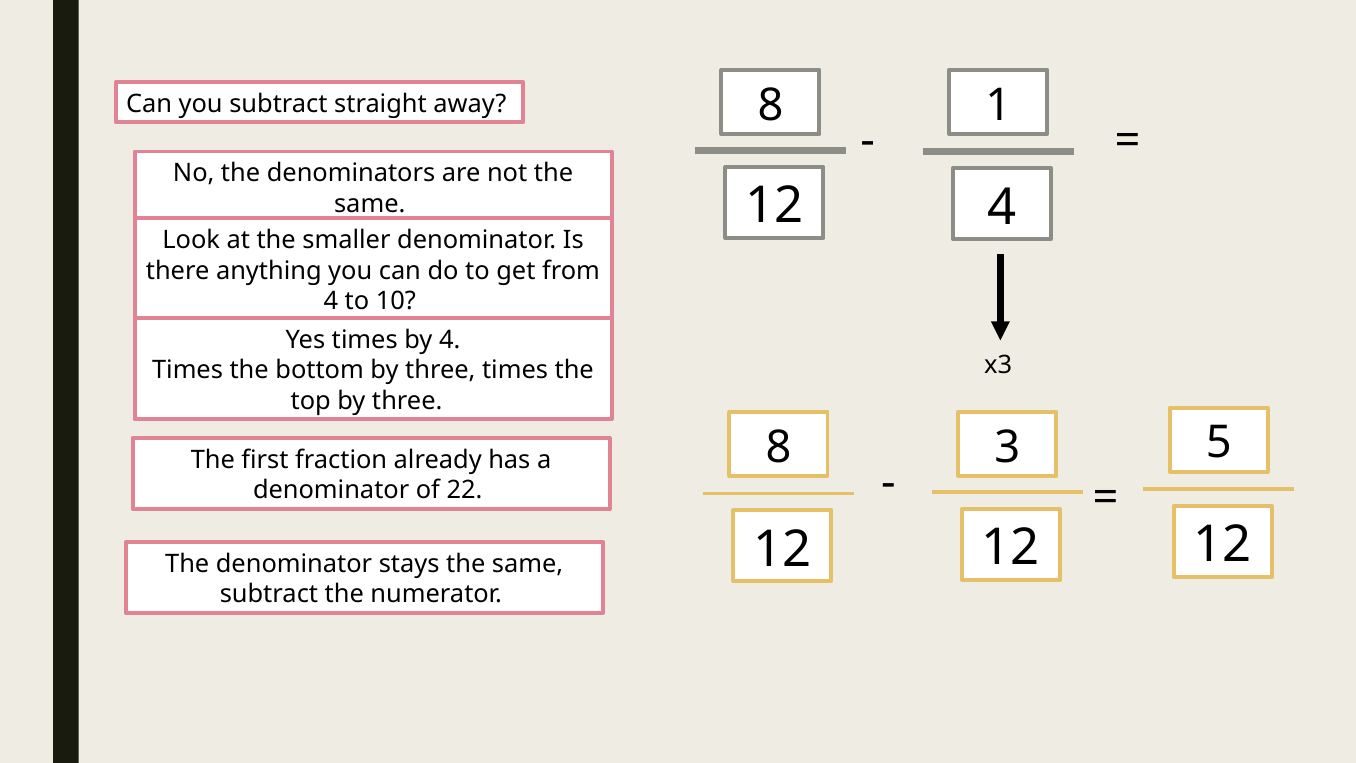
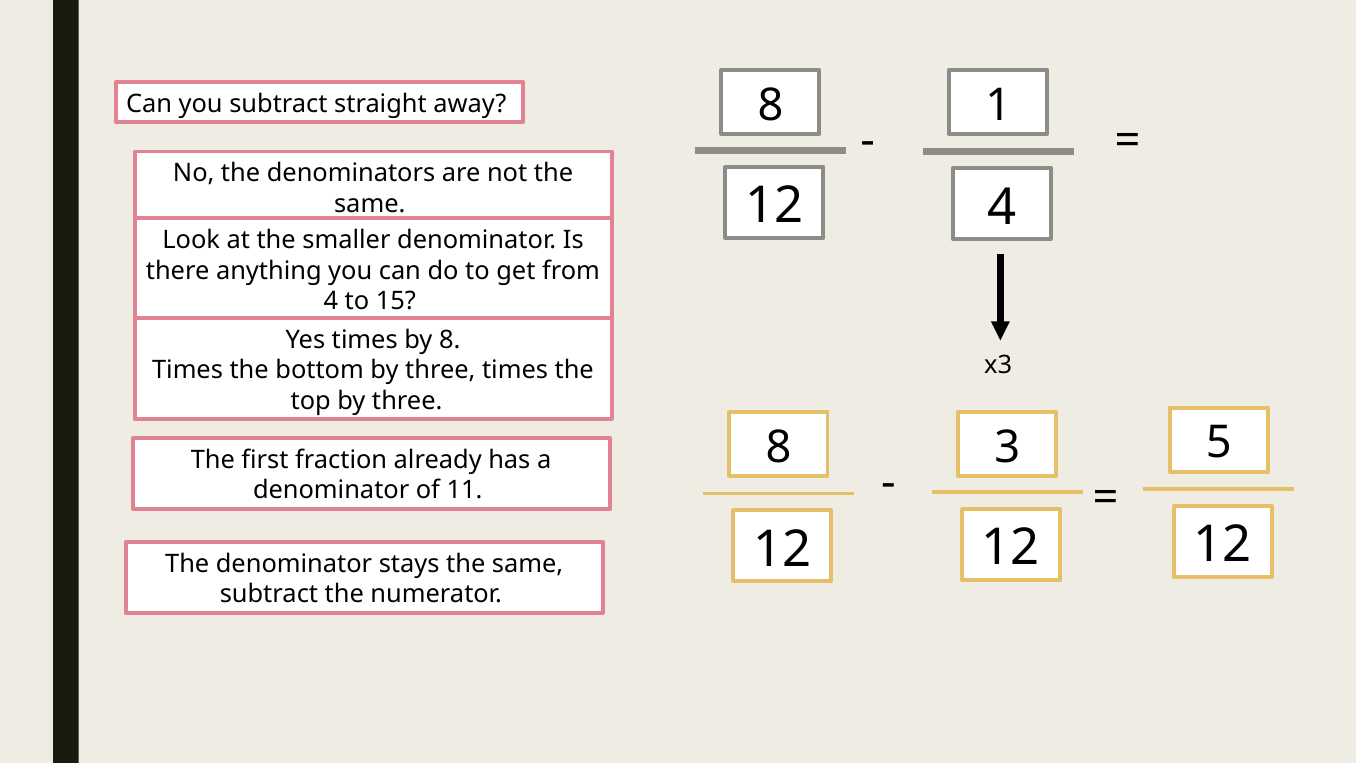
10: 10 -> 15 (396, 301)
by 4: 4 -> 8 (450, 340)
22: 22 -> 11 (464, 490)
